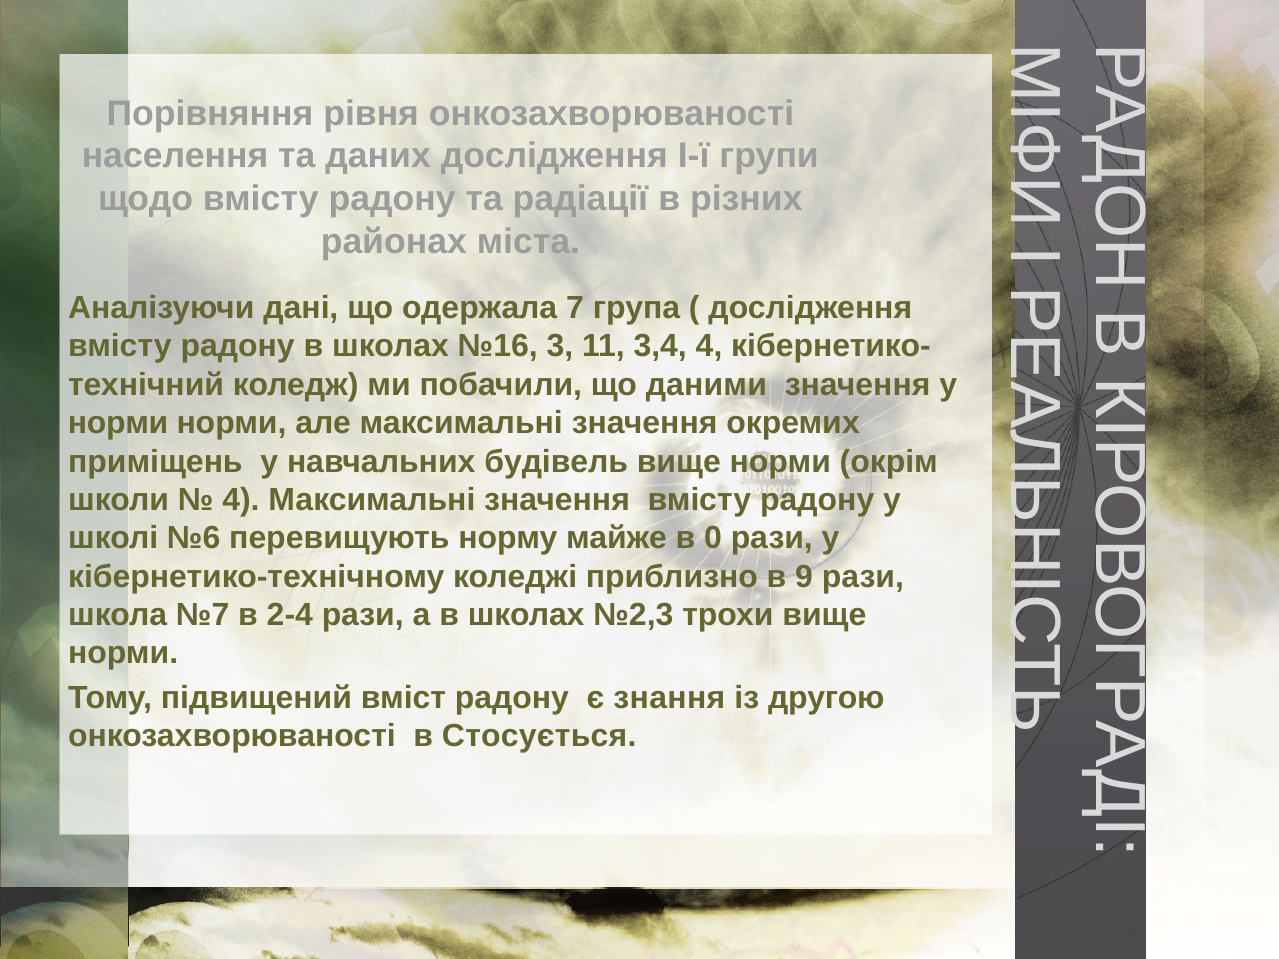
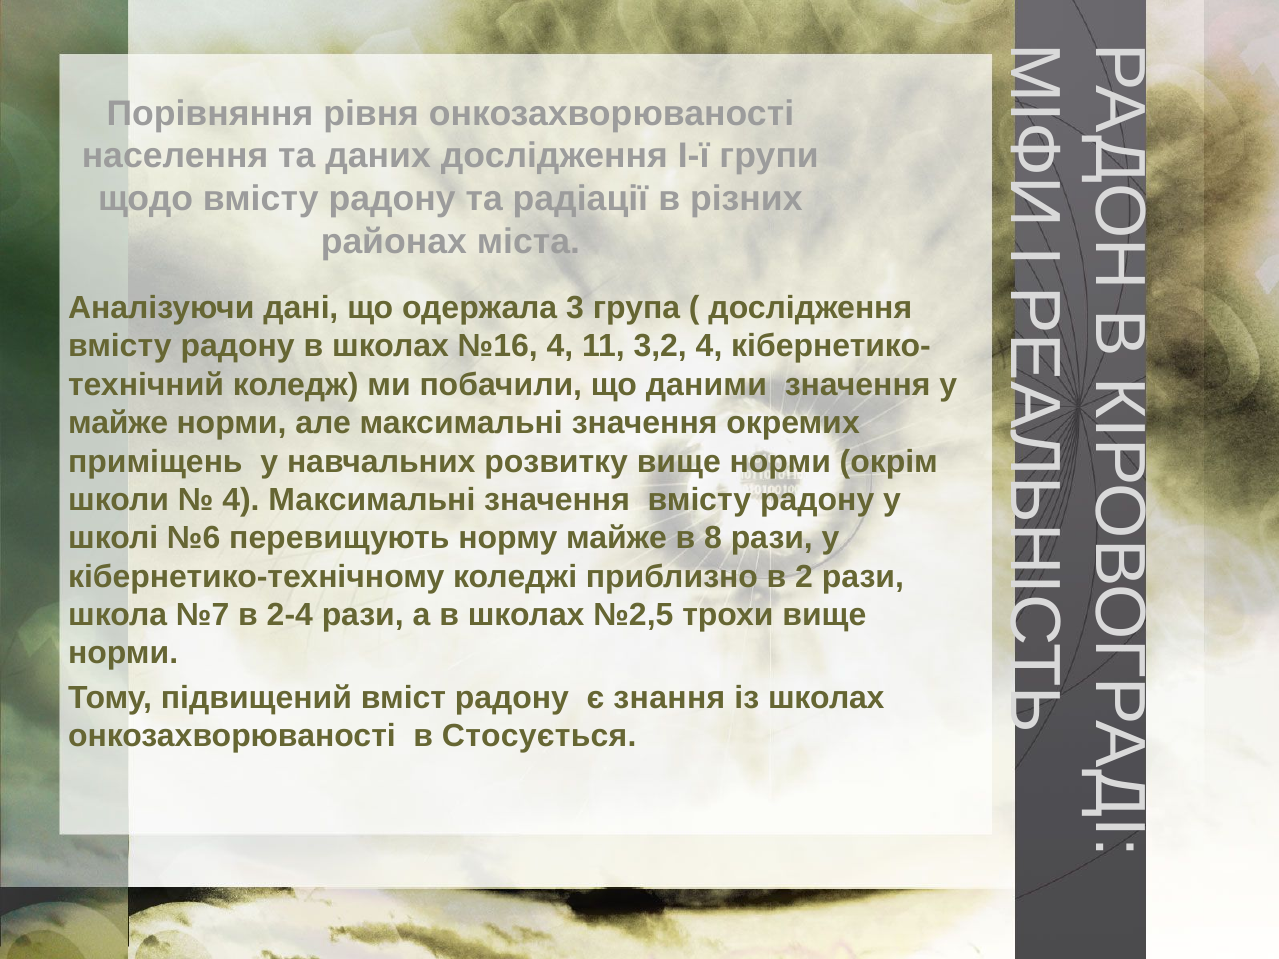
7: 7 -> 3 (575, 308)
№16 3: 3 -> 4 (560, 347)
3,4: 3,4 -> 3,2 (660, 347)
норми: норми -> майже (118, 423)
будівель: будівель -> розвитку (556, 462)
0: 0 -> 8 (713, 538)
9: 9 -> 2 (804, 577)
№2,3: №2,3 -> №2,5 (633, 615)
із другою: другою -> школах (826, 698)
